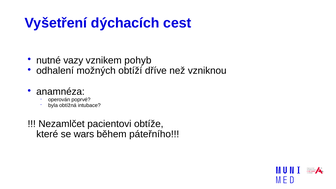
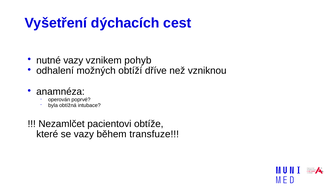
se wars: wars -> vazy (84, 134)
páteřního: páteřního -> transfuze (154, 134)
